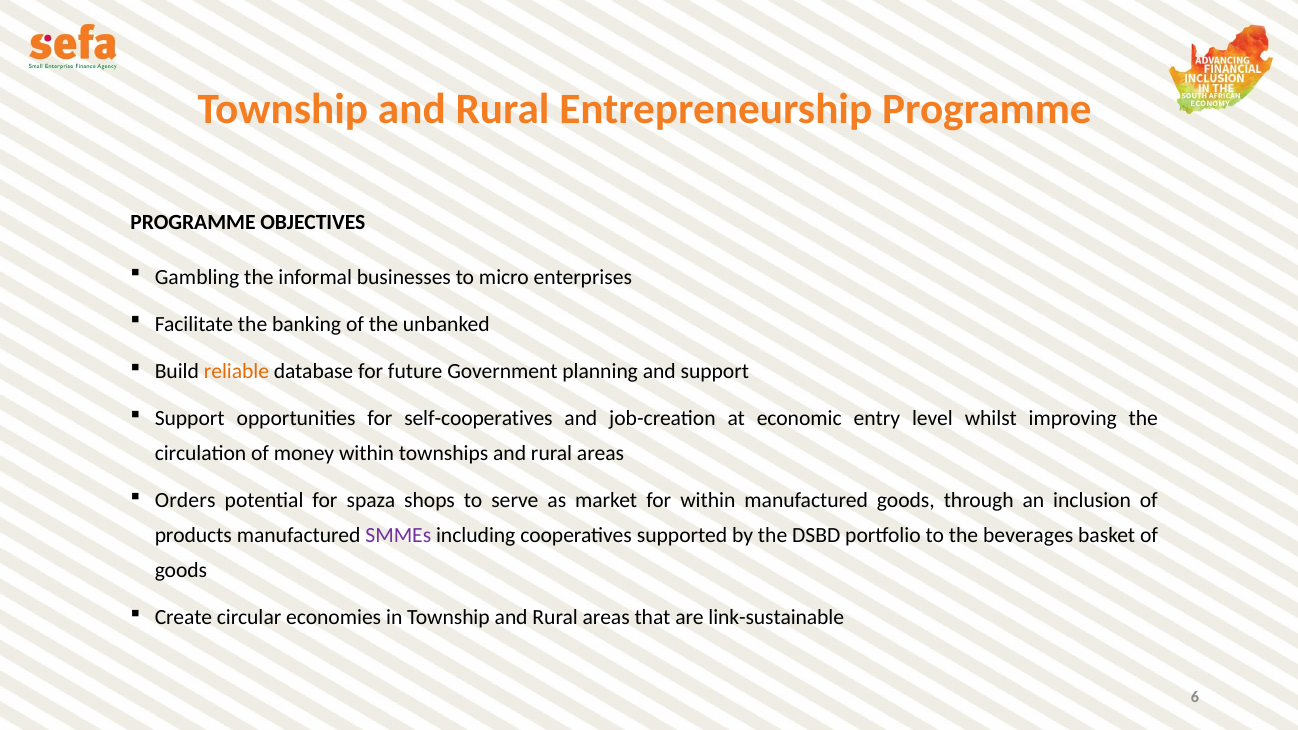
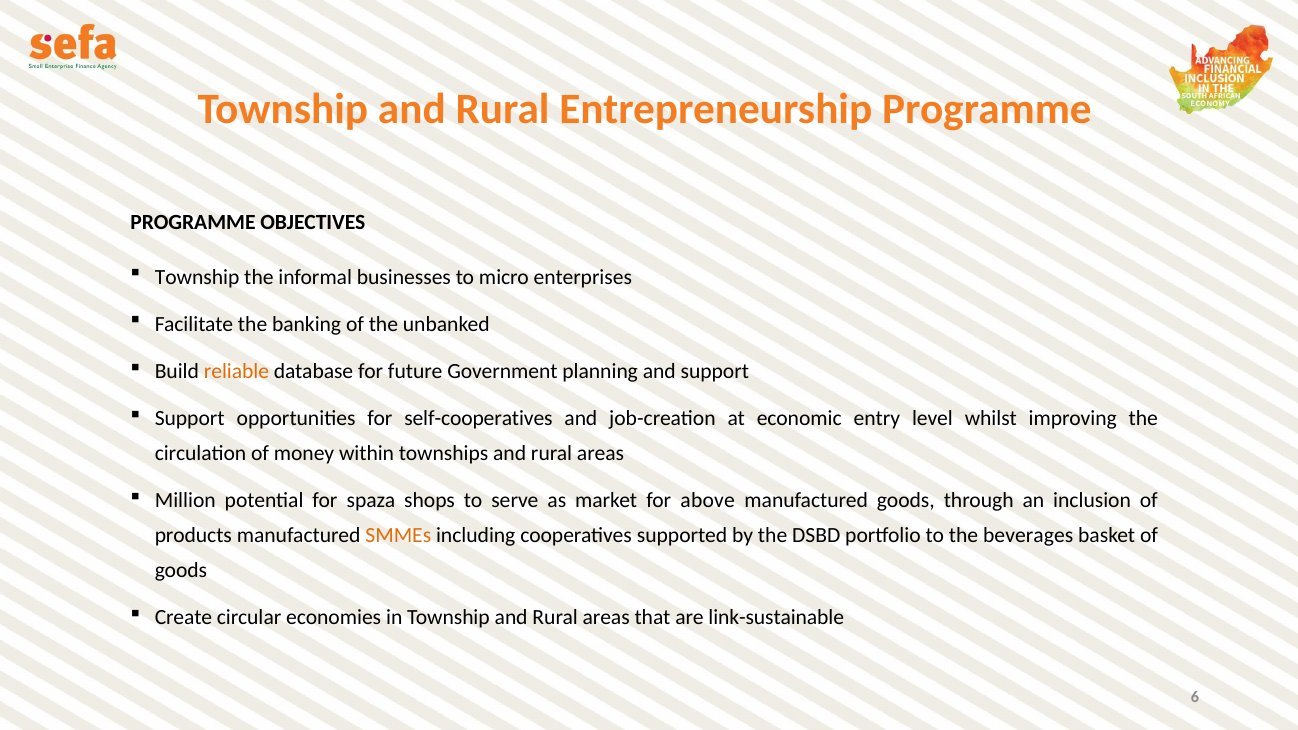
Gambling: Gambling -> Township (197, 277)
Orders: Orders -> Million (185, 501)
for within: within -> above (708, 501)
SMMEs colour: purple -> orange (398, 536)
